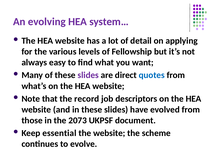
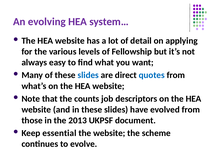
slides colour: purple -> blue (88, 75)
record: record -> counts (87, 99)
2073: 2073 -> 2013 (78, 121)
